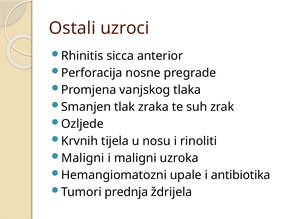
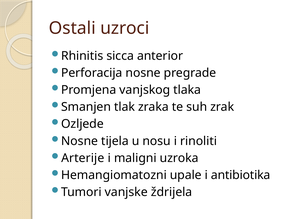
Krvnih: Krvnih -> Nosne (80, 141)
Maligni: Maligni -> Arterije (83, 158)
prednja: prednja -> vanjske (126, 192)
